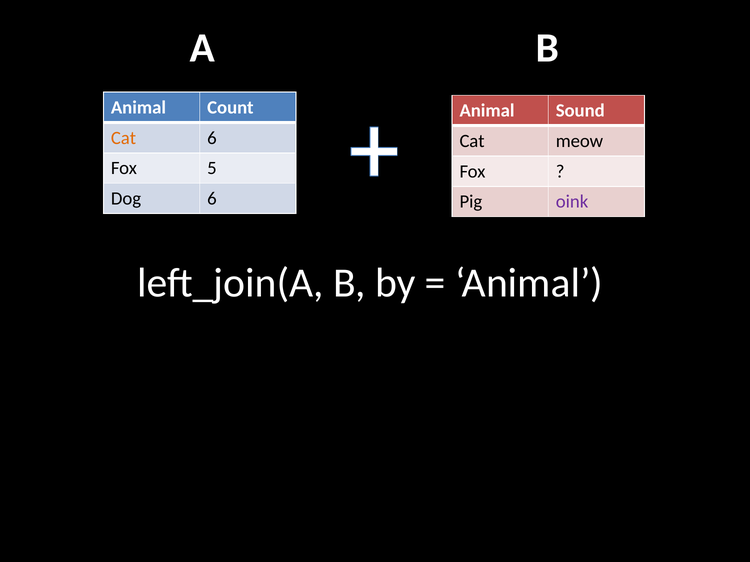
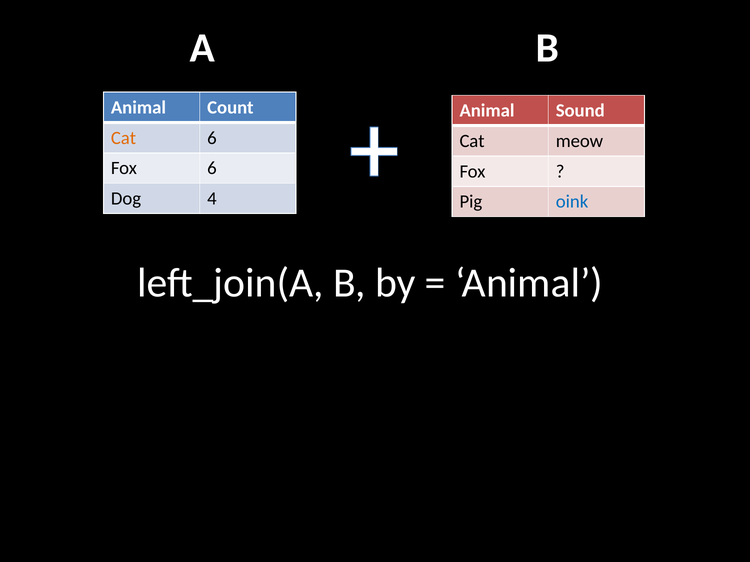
Fox 5: 5 -> 6 (212, 168)
Dog 6: 6 -> 4 (212, 199)
oink colour: purple -> blue (572, 202)
